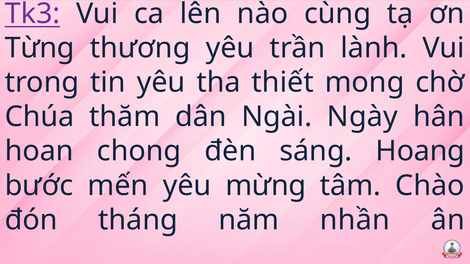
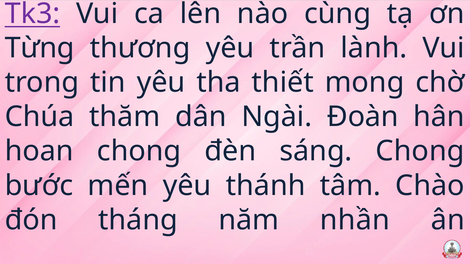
Ngày: Ngày -> Đoàn (363, 117)
sáng Hoang: Hoang -> Chong (420, 151)
mừng: mừng -> thánh (266, 186)
